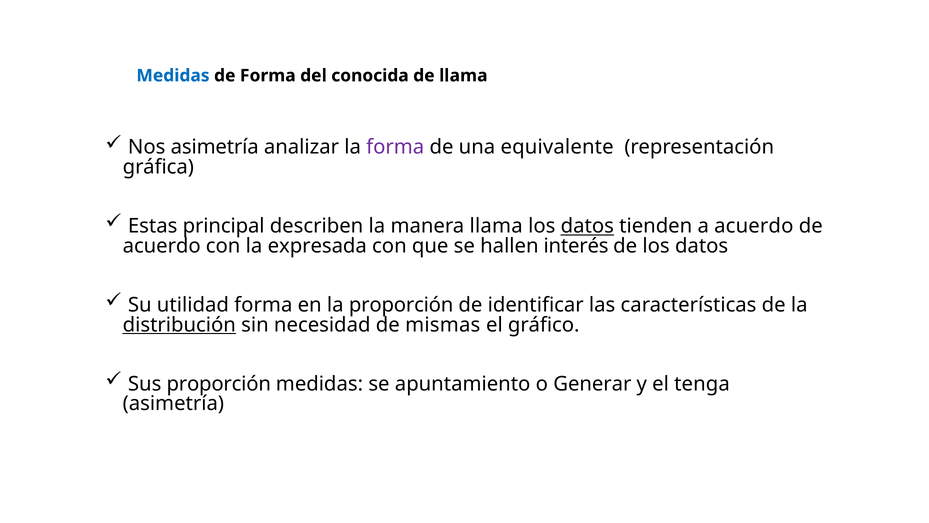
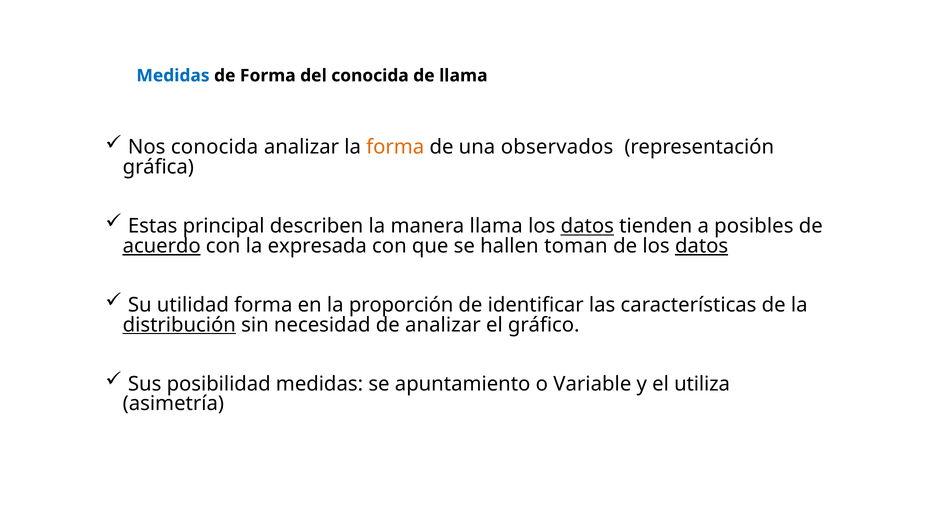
Nos asimetría: asimetría -> conocida (215, 147)
forma colour: purple -> orange (395, 147)
equivalente: equivalente -> observados (557, 147)
a acuerdo: acuerdo -> posibles (754, 226)
acuerdo underline: none -> present (162, 246)
interés: interés -> toman (576, 246)
datos underline: none -> present (702, 246)
de mismas: mismas -> analizar (443, 325)
Sus proporción: proporción -> posibilidad (219, 384)
Generar: Generar -> Variable (592, 384)
tenga: tenga -> utiliza (702, 384)
